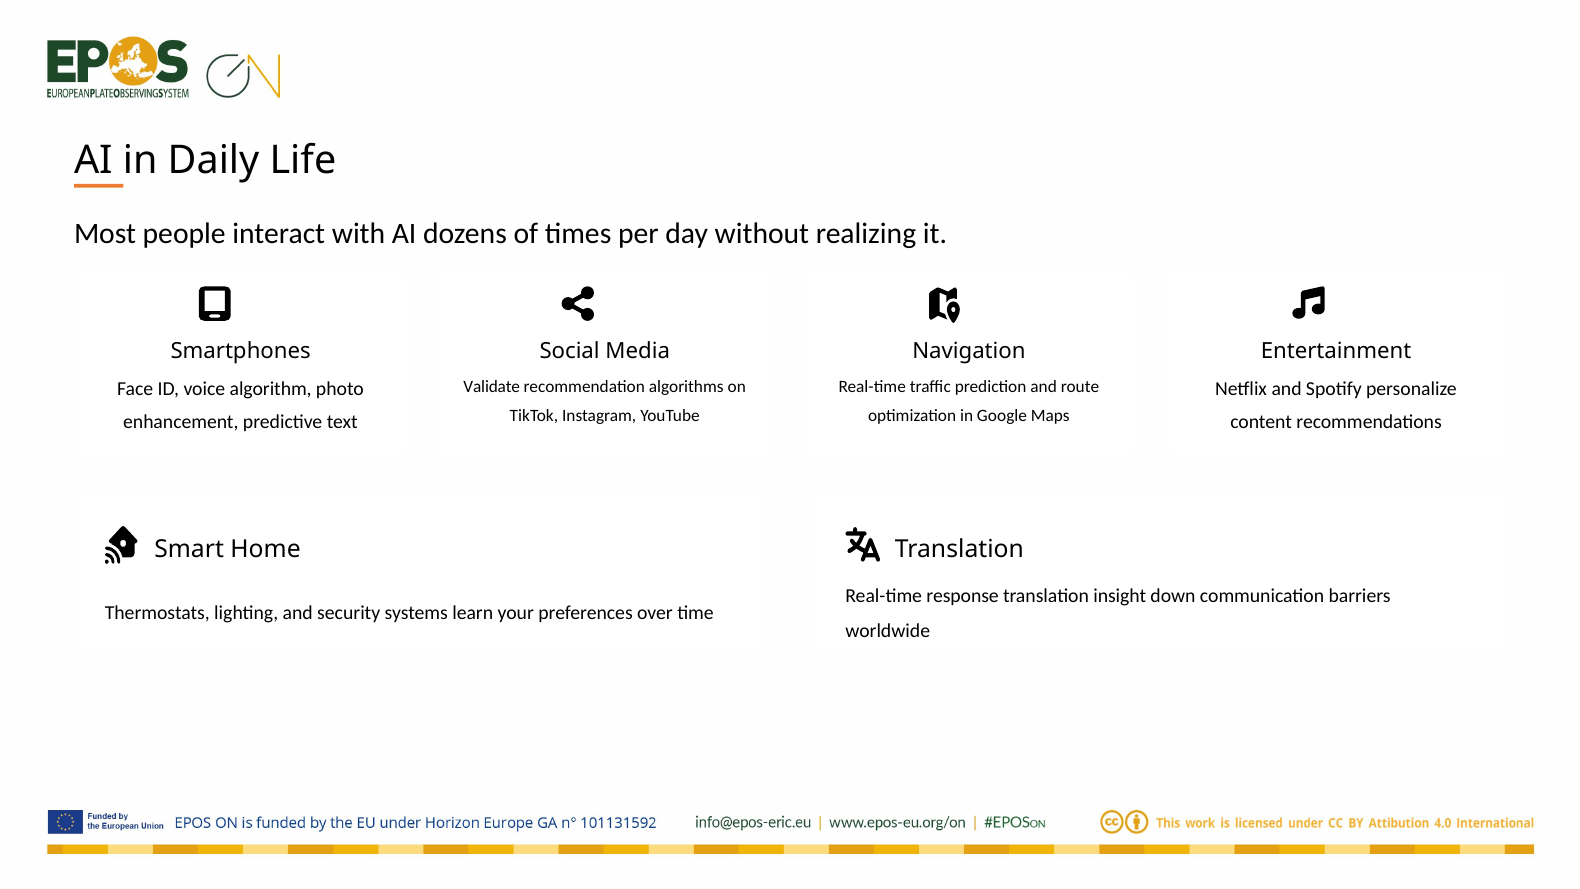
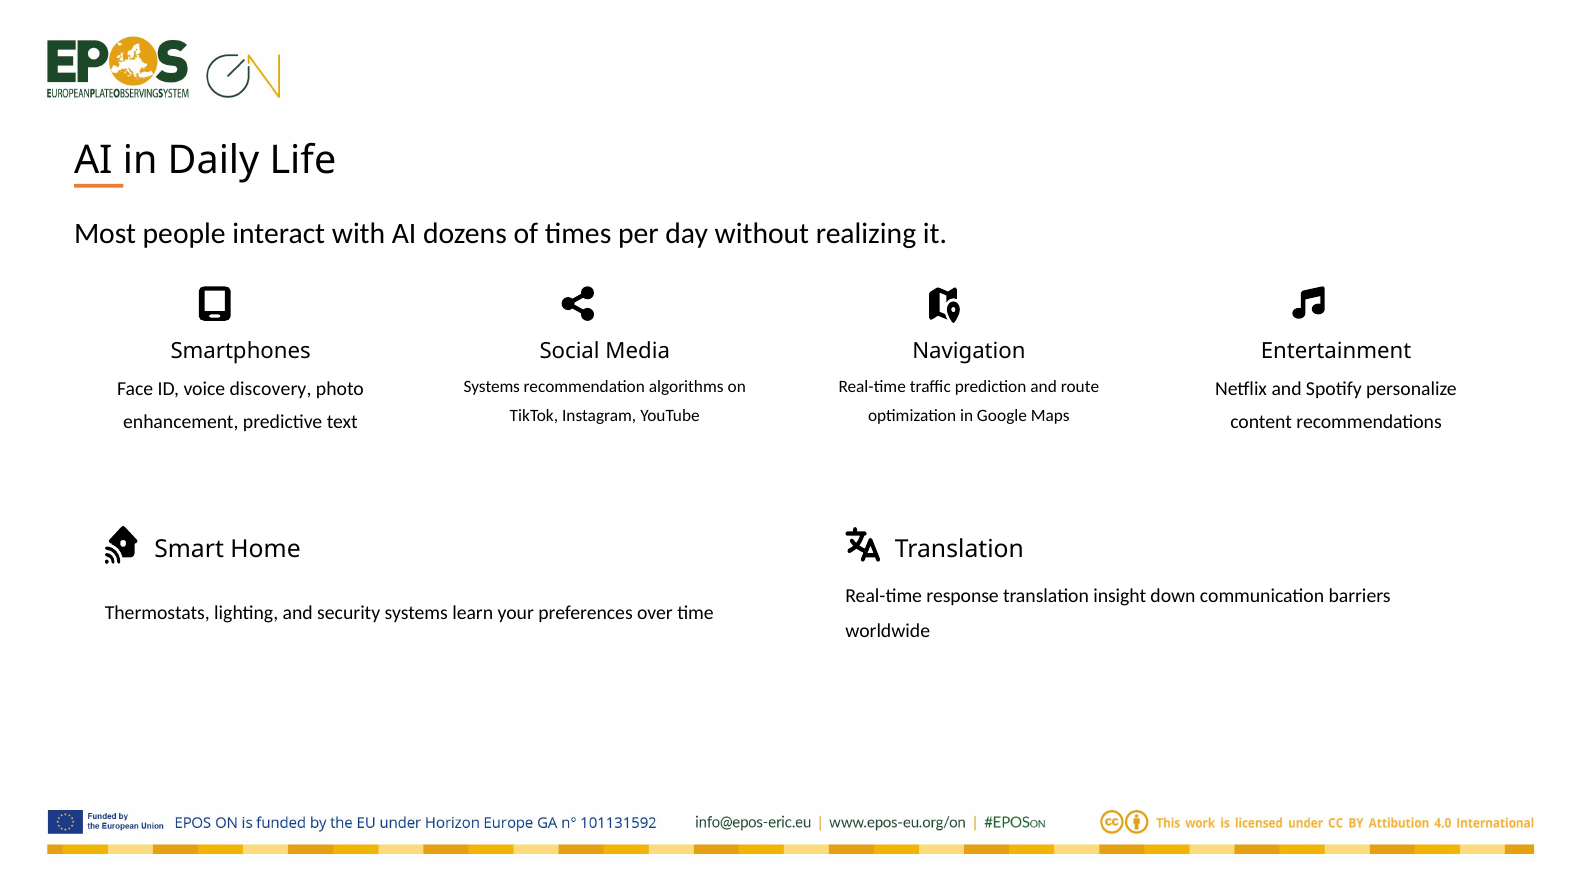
Validate: Validate -> Systems (492, 386)
algorithm: algorithm -> discovery (271, 389)
